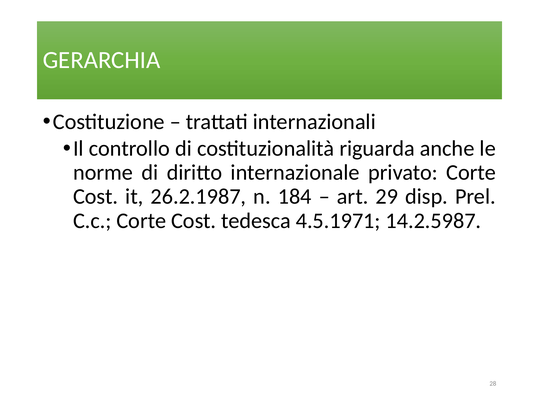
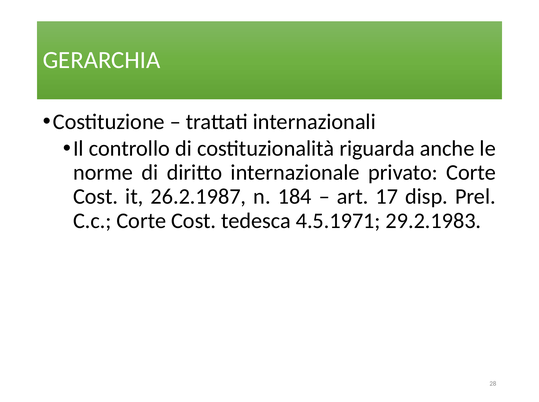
29: 29 -> 17 (387, 197)
14.2.5987: 14.2.5987 -> 29.2.1983 (433, 221)
